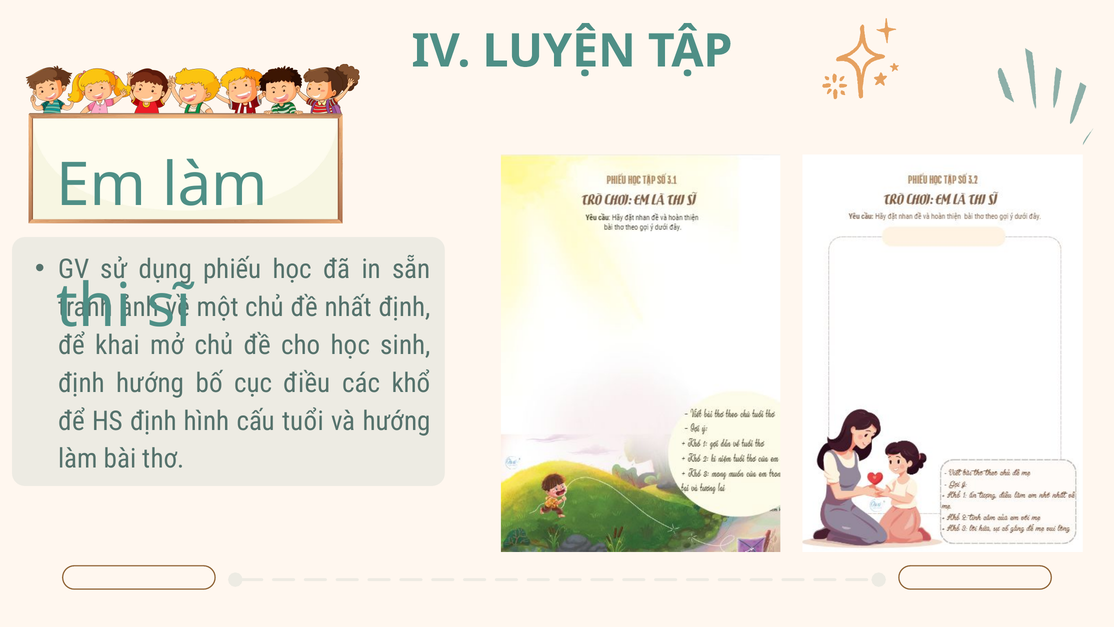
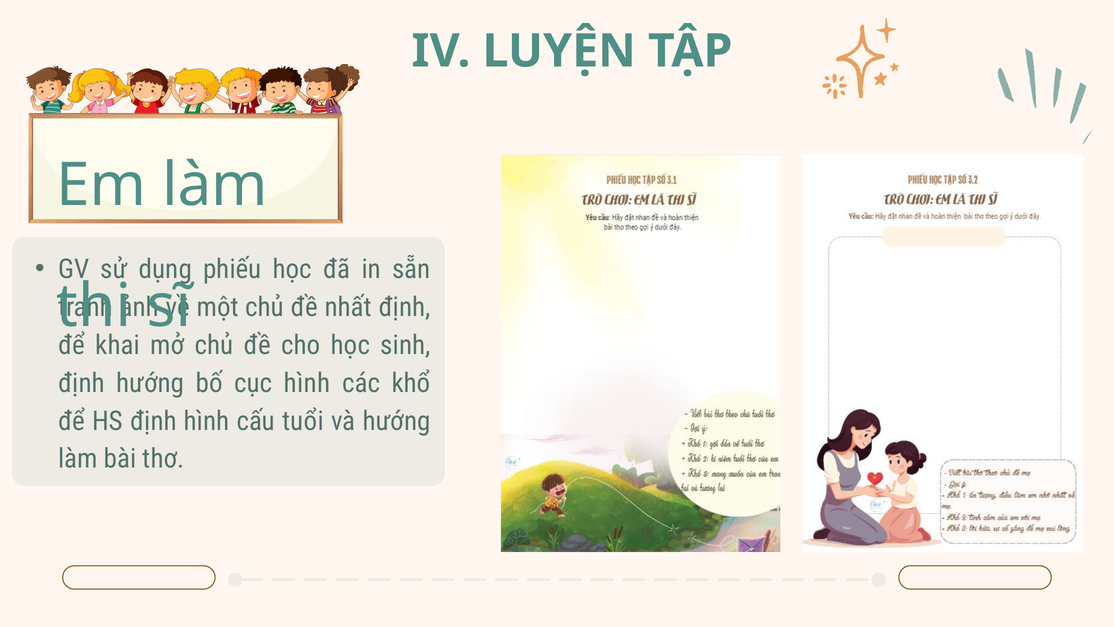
cục điều: điều -> hình (307, 383)
